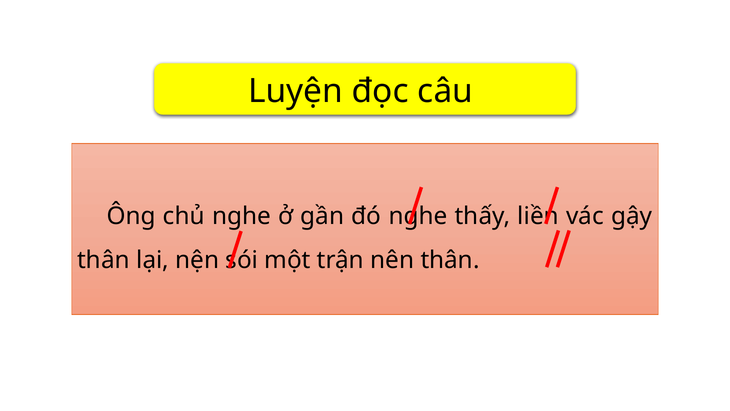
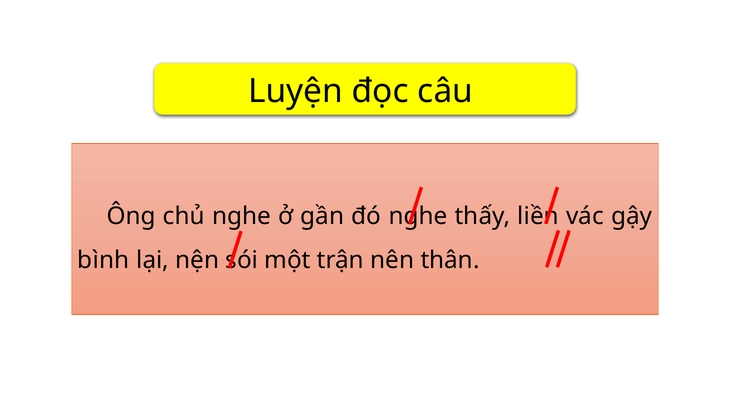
thân: thân -> bình (103, 260)
